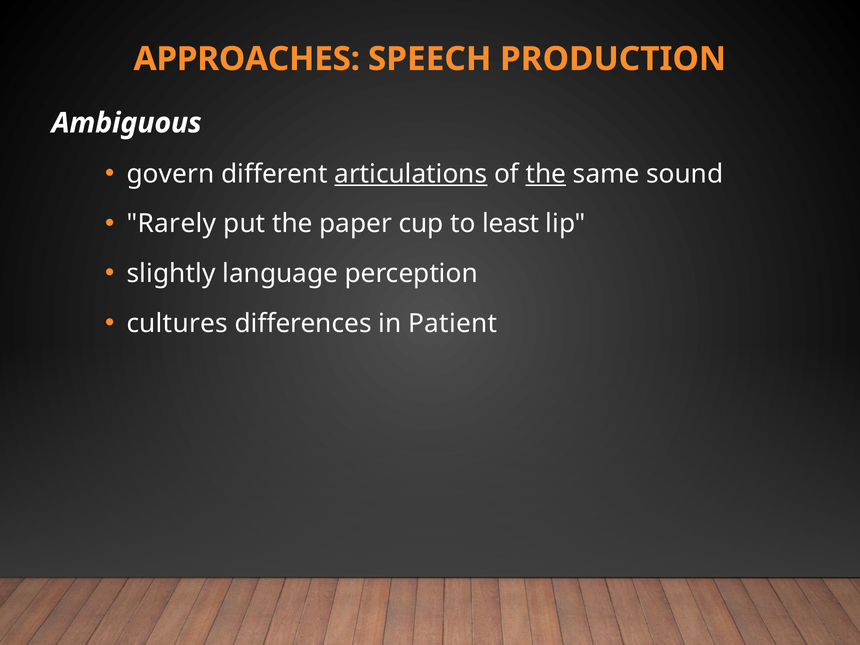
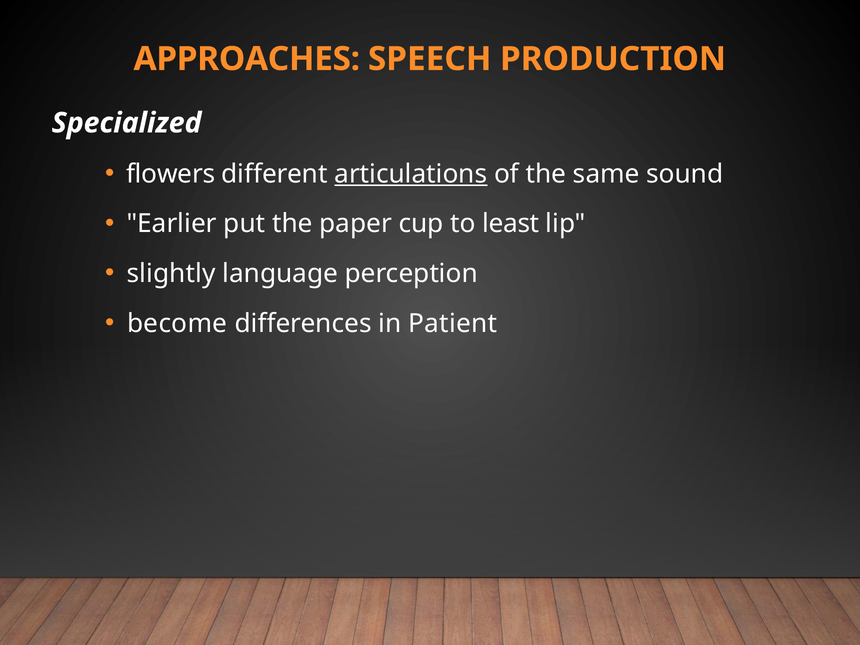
Ambiguous: Ambiguous -> Specialized (127, 123)
govern: govern -> flowers (171, 174)
the underline: present -> none (546, 174)
Rarely: Rarely -> Earlier (172, 224)
cultures: cultures -> become (177, 323)
